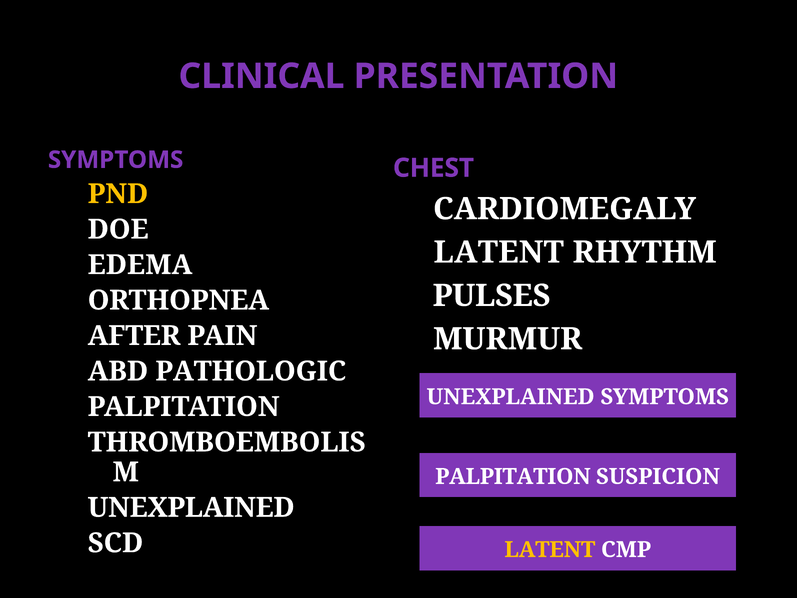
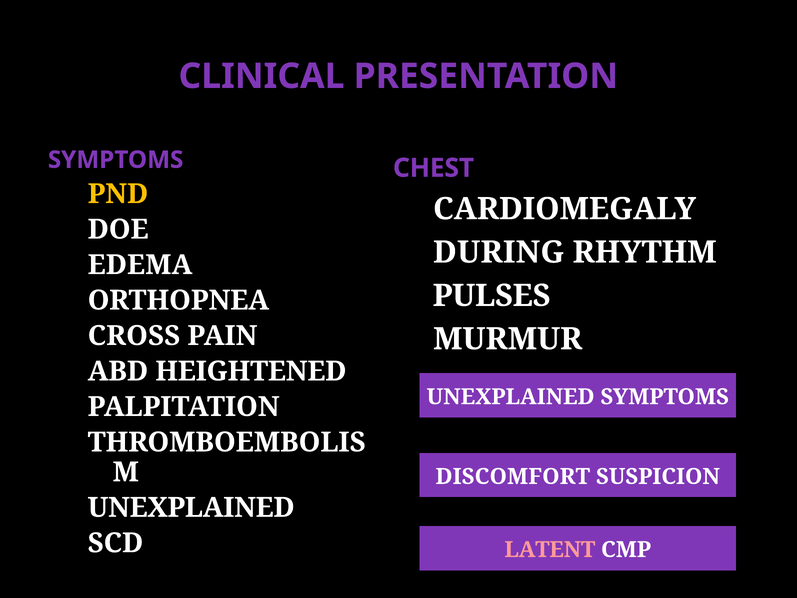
LATENT: LATENT -> DURING (499, 252)
AFTER: AFTER -> CROSS (134, 336)
PATHOLOGIC: PATHOLOGIC -> HEIGHTENED (251, 371)
PALPITATION: PALPITATION -> DISCOMFORT (513, 476)
LATENT colour: yellow -> pink (550, 549)
